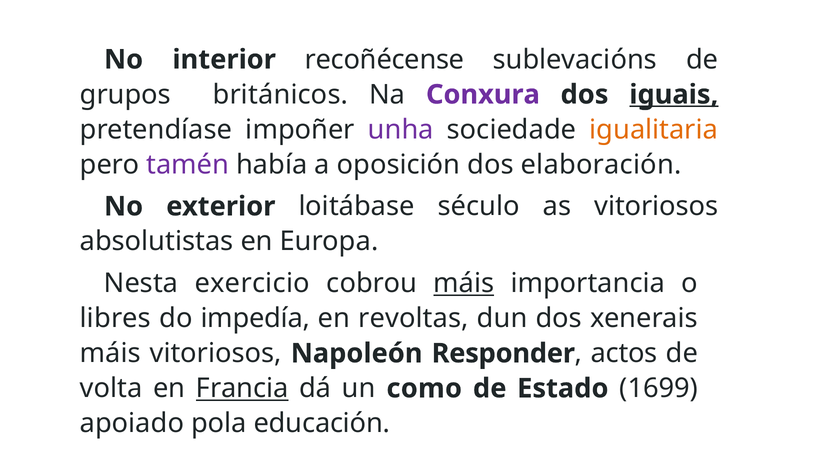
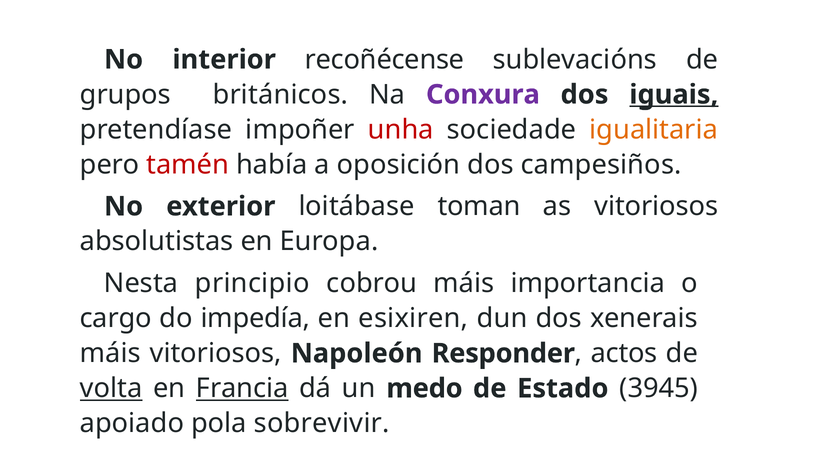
unha colour: purple -> red (401, 130)
tamén colour: purple -> red (188, 165)
elaboración: elaboración -> campesiños (601, 165)
século: século -> toman (479, 206)
exercicio: exercicio -> principio (252, 283)
máis underline: present -> none (464, 283)
libres: libres -> cargo (116, 318)
revoltas: revoltas -> esixiren (413, 318)
volta underline: none -> present (111, 389)
como: como -> medo (424, 389)
1699: 1699 -> 3945 (659, 389)
educación: educación -> sobrevivir (322, 424)
